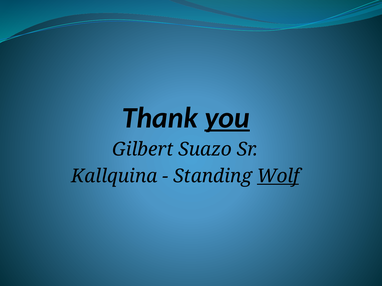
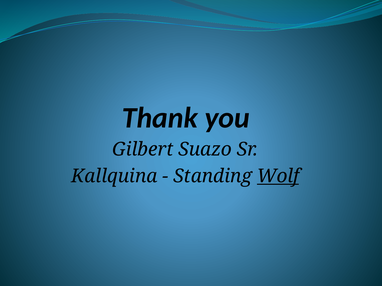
you underline: present -> none (227, 118)
